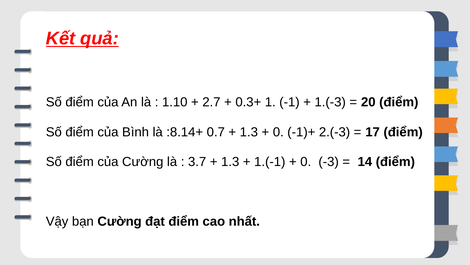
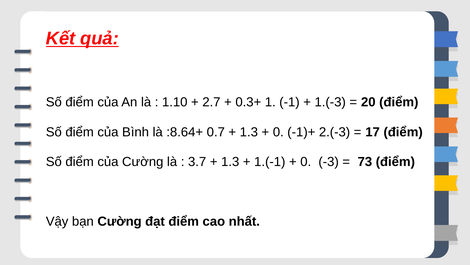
:8.14+: :8.14+ -> :8.64+ (185, 132)
14: 14 -> 73 (365, 162)
